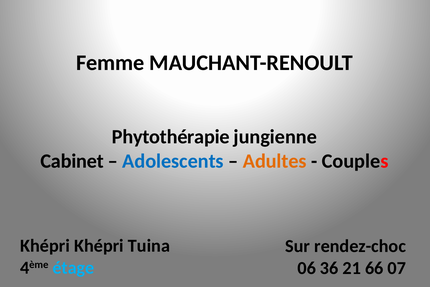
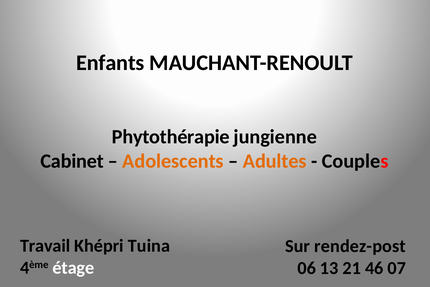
Femme: Femme -> Enfants (110, 63)
Adolescents colour: blue -> orange (173, 161)
Khépri: Khépri -> Travail (45, 246)
rendez-choc: rendez-choc -> rendez-post (360, 246)
étage colour: light blue -> white (73, 267)
36: 36 -> 13 (329, 268)
66: 66 -> 46 (374, 268)
